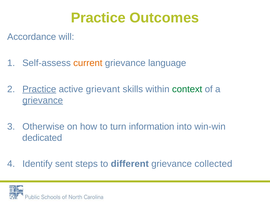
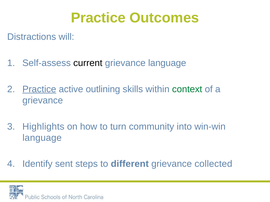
Accordance: Accordance -> Distractions (32, 37)
current colour: orange -> black (88, 63)
grievant: grievant -> outlining (103, 89)
grievance underline: present -> none (43, 101)
Otherwise: Otherwise -> Highlights (43, 127)
information: information -> community (152, 127)
dedicated: dedicated -> language (42, 138)
